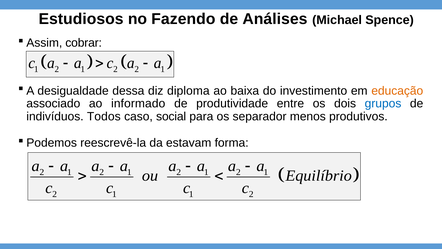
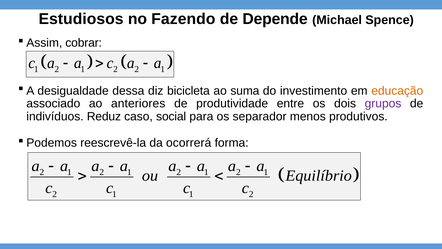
Análises: Análises -> Depende (275, 19)
diploma: diploma -> bicicleta (188, 91)
baixa: baixa -> suma (245, 91)
informado: informado -> anteriores (138, 104)
grupos colour: blue -> purple (383, 104)
Todos: Todos -> Reduz (104, 117)
estavam: estavam -> ocorrerá (189, 143)
